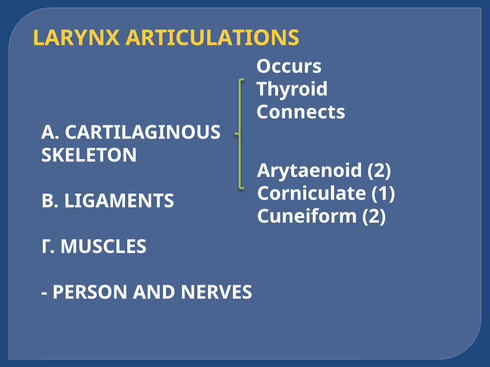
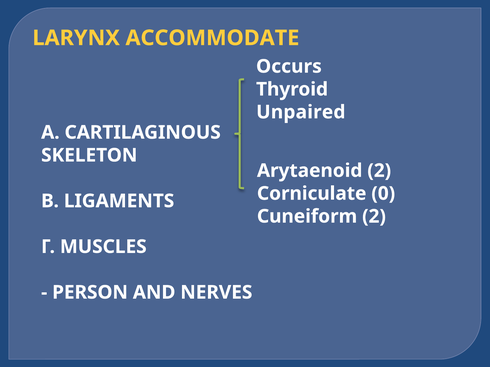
ARTICULATIONS: ARTICULATIONS -> ACCOMMODATE (212, 38)
Connects: Connects -> Unpaired (301, 112)
1: 1 -> 0 (383, 194)
